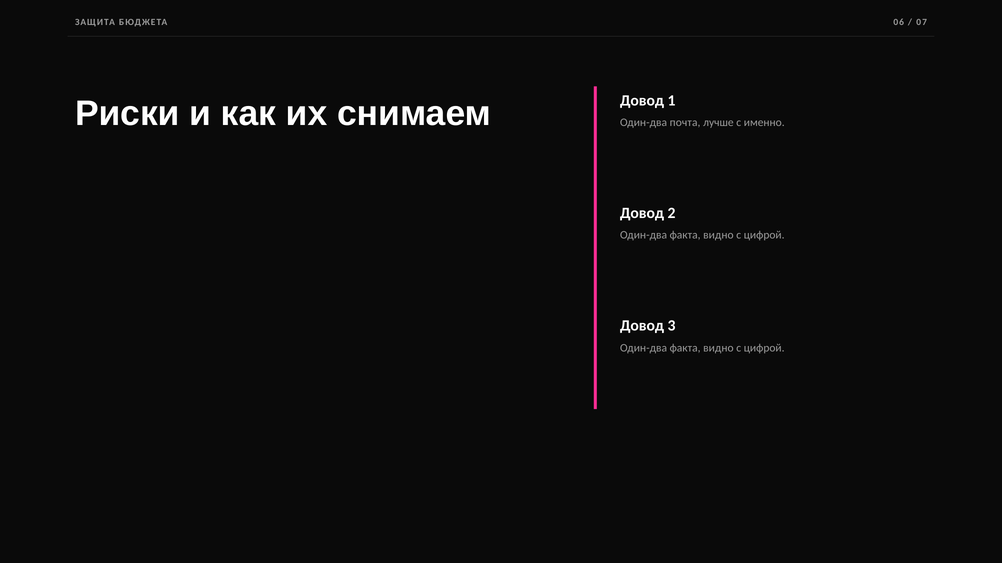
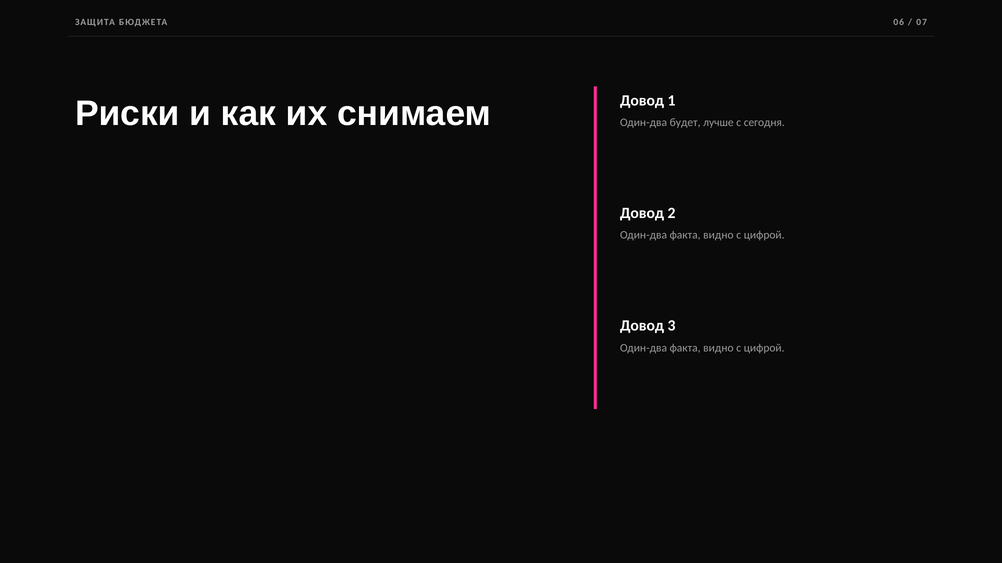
почта: почта -> будет (685, 123)
именно: именно -> сегодня (764, 123)
